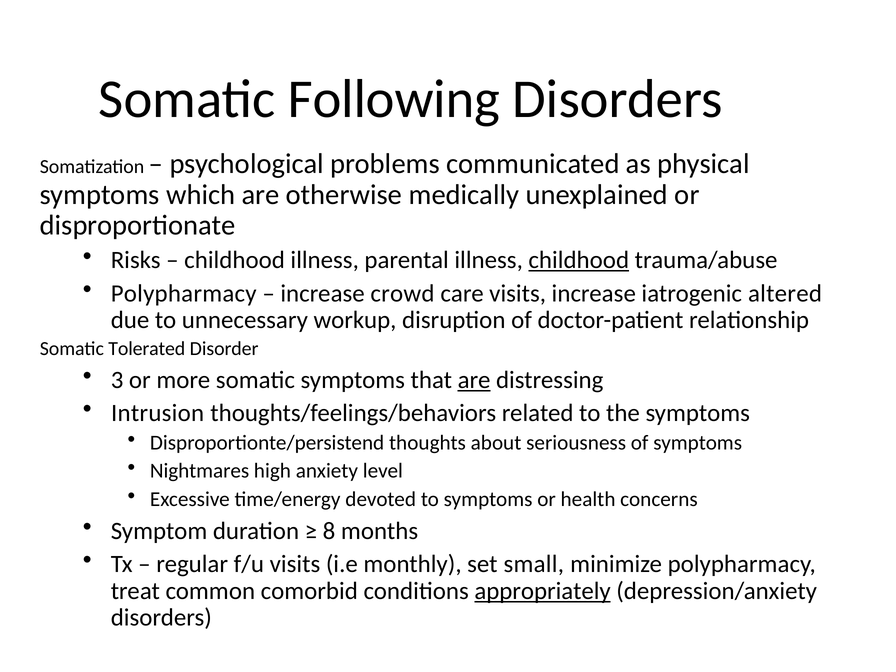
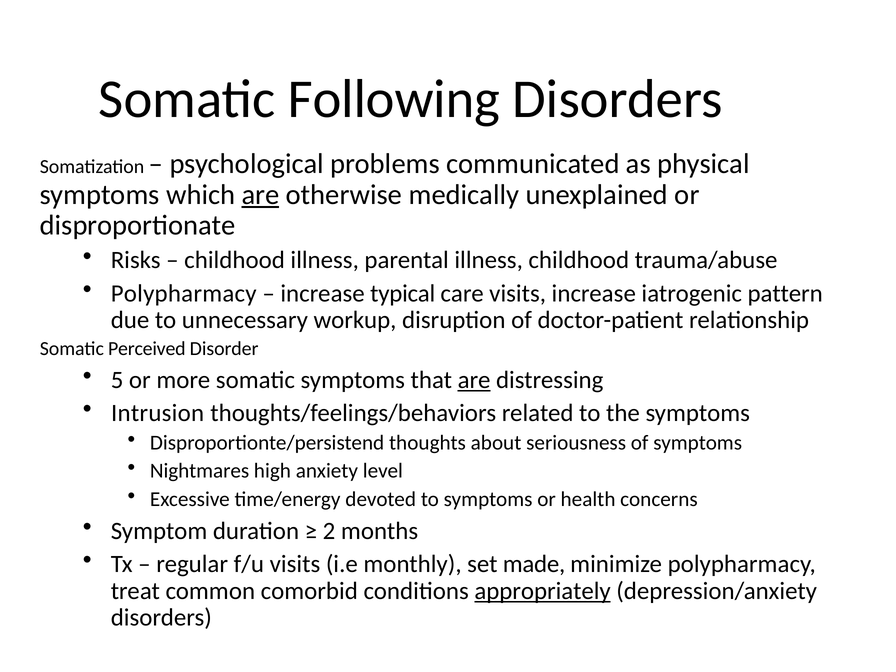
are underline: none -> present (261, 195)
childhood underline: present -> none (579, 260)
crowd: crowd -> typical (403, 293)
altered: altered -> pattern (785, 293)
Tolerated: Tolerated -> Perceived (147, 349)
3: 3 -> 5 (117, 380)
8: 8 -> 2 (329, 531)
small: small -> made (534, 564)
